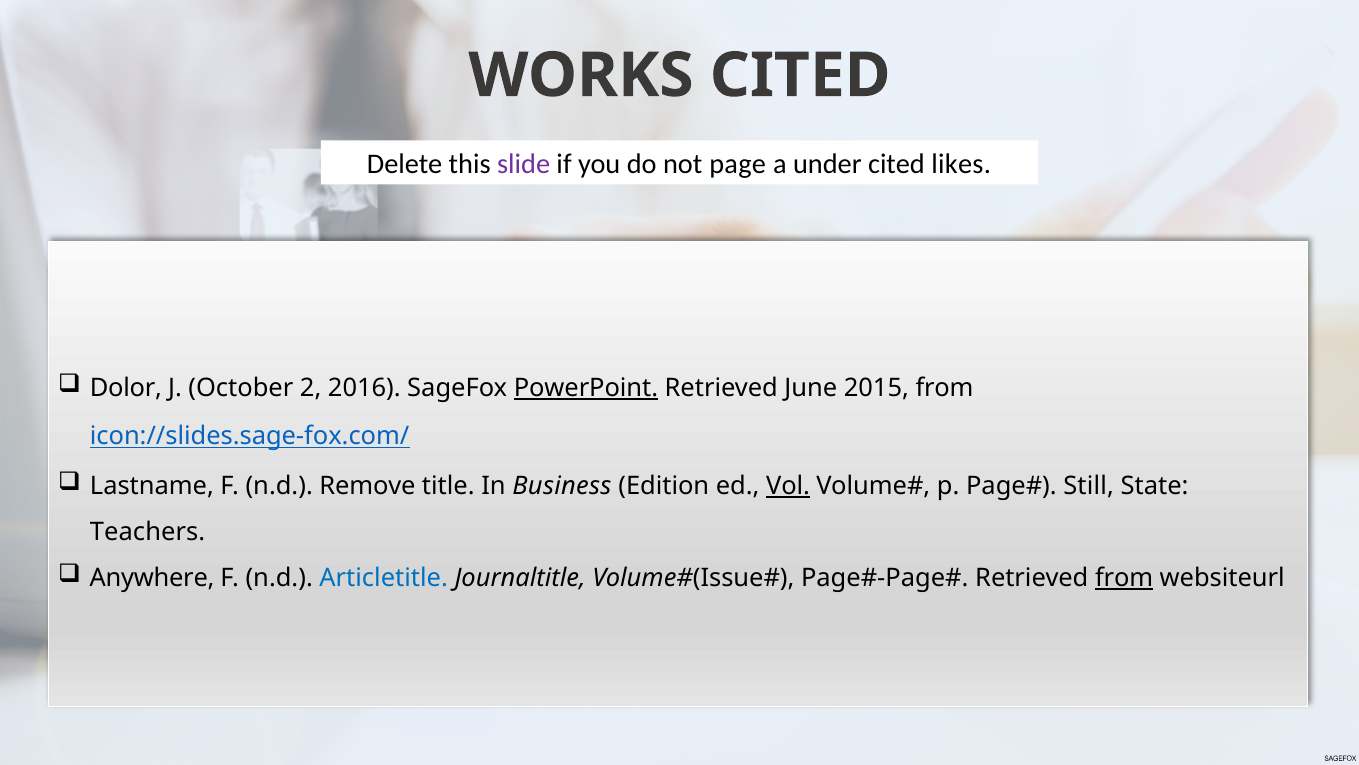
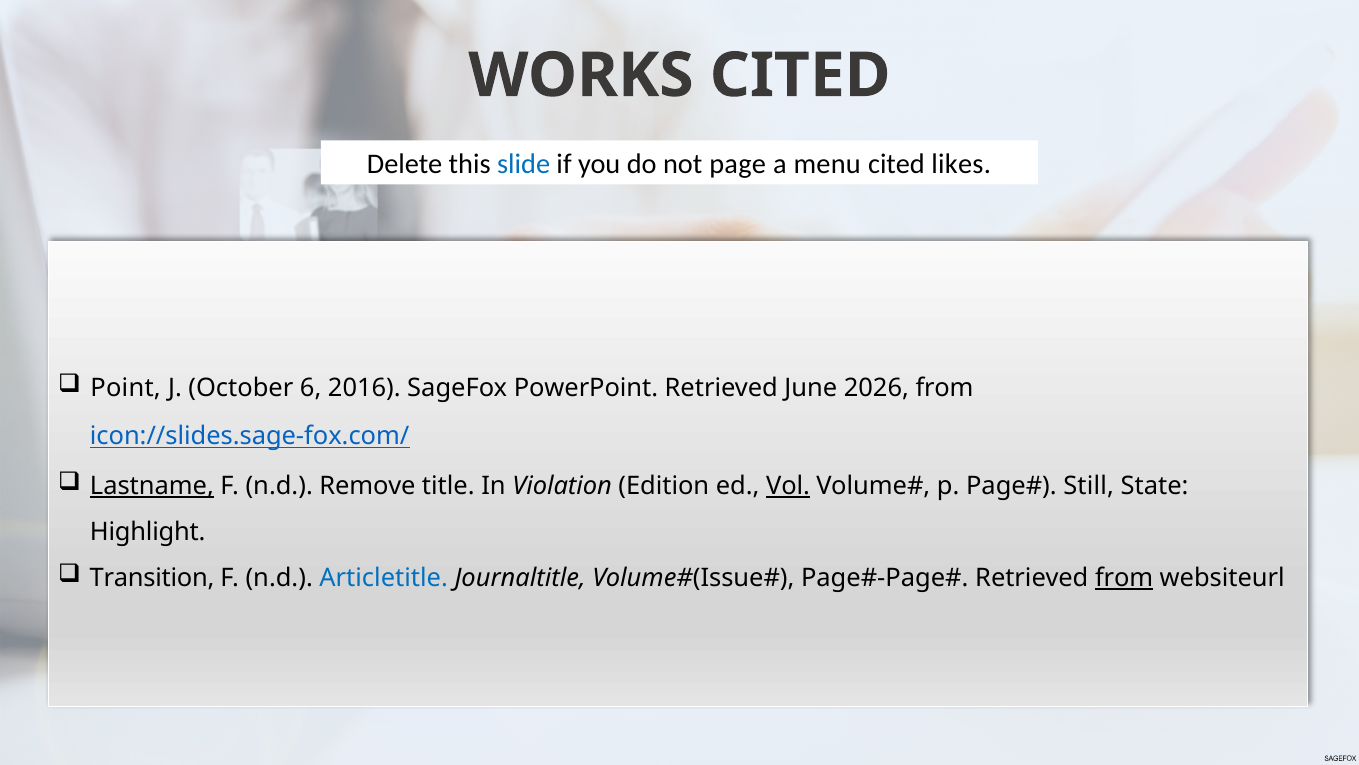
slide colour: purple -> blue (524, 164)
under: under -> menu (827, 164)
Dolor: Dolor -> Point (126, 388)
2: 2 -> 6 (311, 388)
PowerPoint underline: present -> none (586, 388)
2015: 2015 -> 2026 (876, 388)
Lastname underline: none -> present (152, 486)
Business: Business -> Violation (562, 486)
Teachers: Teachers -> Highlight (148, 532)
Anywhere: Anywhere -> Transition (152, 577)
